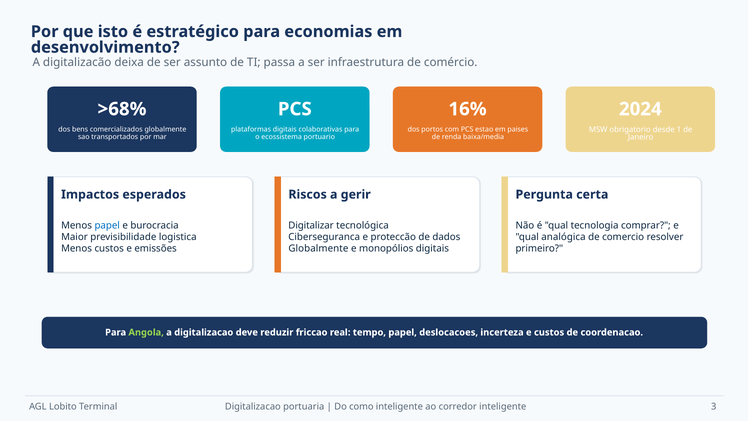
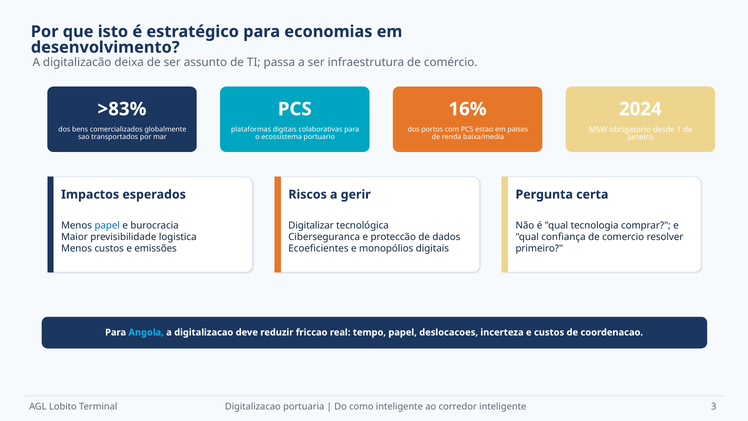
>68%: >68% -> >83% (122, 109)
analógica: analógica -> confiança (563, 237)
Globalmente: Globalmente -> Ecoeficientes (318, 249)
Angola colour: light green -> light blue (146, 332)
